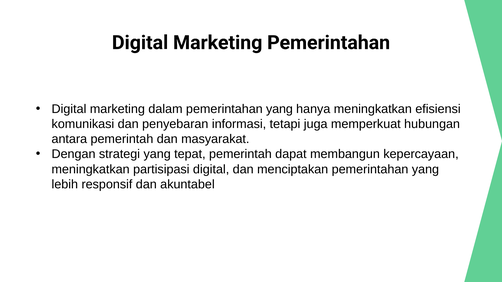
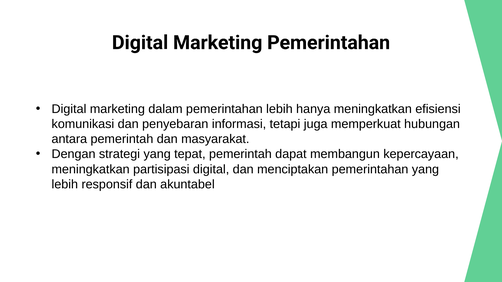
dalam pemerintahan yang: yang -> lebih (279, 109)
